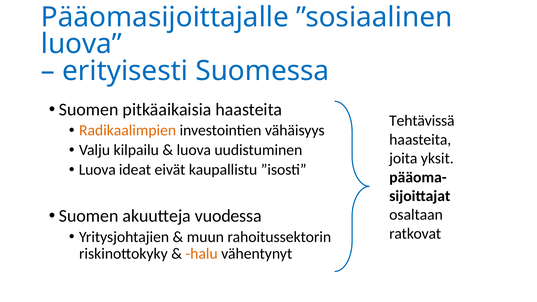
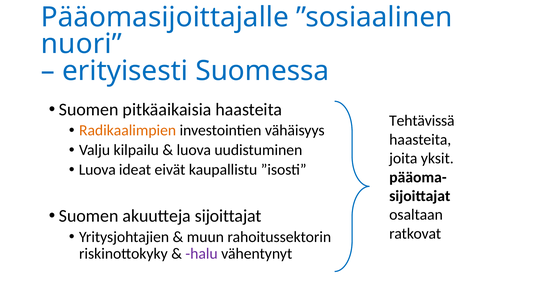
luova: luova -> nuori (81, 44)
akuutteja vuodessa: vuodessa -> sijoittajat (228, 216)
halu colour: orange -> purple (202, 254)
